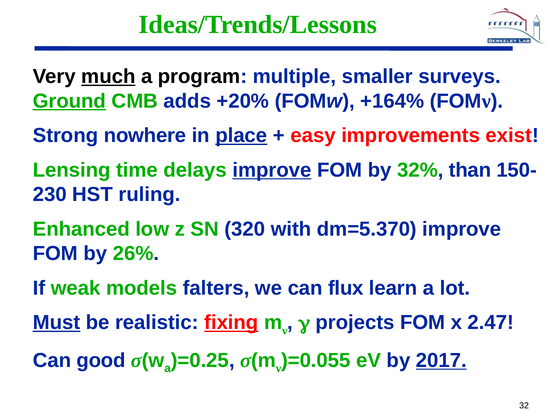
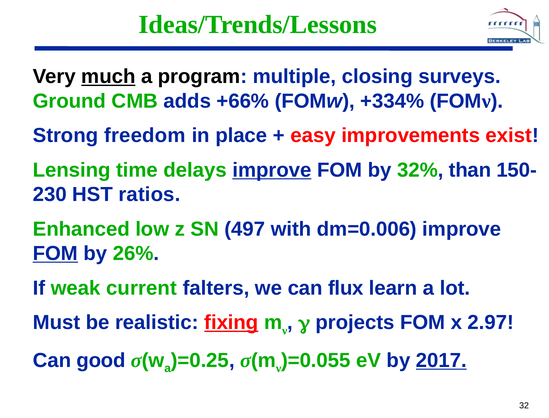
smaller: smaller -> closing (377, 77)
Ground underline: present -> none (69, 101)
+20%: +20% -> +66% (243, 101)
+164%: +164% -> +334% (392, 101)
nowhere: nowhere -> freedom (145, 136)
place underline: present -> none (241, 136)
ruling: ruling -> ratios (149, 195)
320: 320 -> 497 (245, 229)
dm=5.370: dm=5.370 -> dm=0.006 (367, 229)
FOM underline: none -> present (55, 254)
models: models -> current (142, 288)
Must underline: present -> none (57, 323)
2.47: 2.47 -> 2.97 (491, 323)
